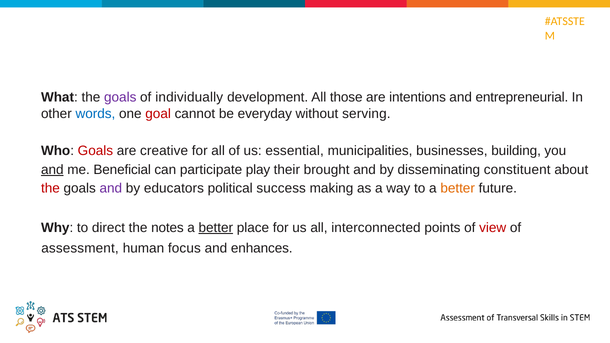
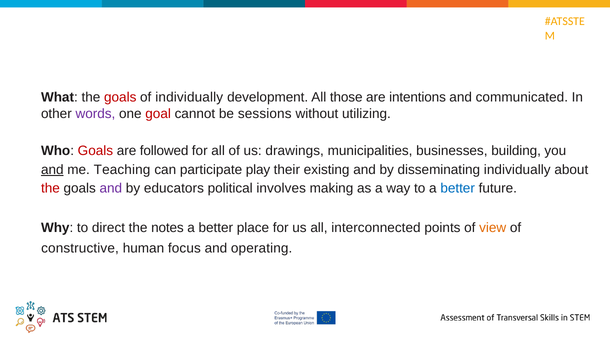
goals colour: purple -> red (120, 97)
entrepreneurial: entrepreneurial -> communicated (522, 97)
words colour: blue -> purple (95, 114)
everyday: everyday -> sessions (265, 114)
serving: serving -> utilizing (366, 114)
creative: creative -> followed (164, 151)
essential: essential -> drawings (295, 151)
Beneficial: Beneficial -> Teaching (122, 170)
brought: brought -> existing (327, 170)
disseminating constituent: constituent -> individually (517, 170)
success: success -> involves (281, 188)
better colour: orange -> blue (458, 188)
better underline: present -> none (216, 228)
view colour: red -> orange (493, 228)
assessment: assessment -> constructive (80, 249)
enhances: enhances -> operating (262, 249)
